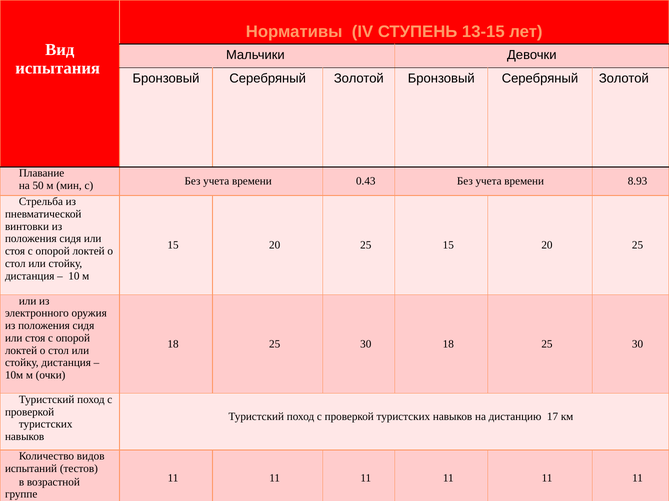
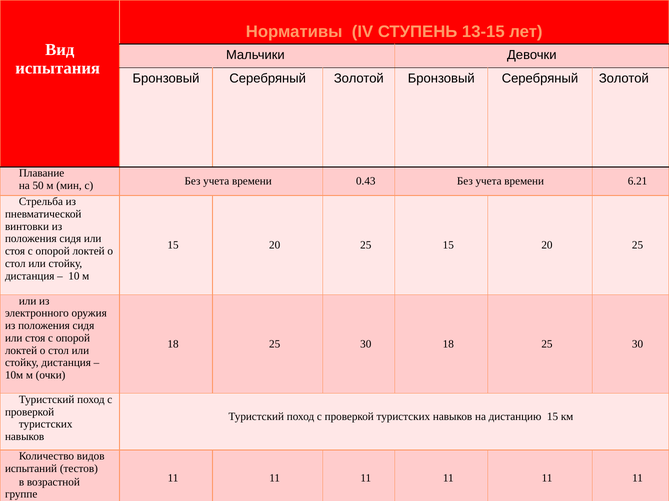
8.93: 8.93 -> 6.21 (638, 182)
дистанцию 17: 17 -> 15 (553, 417)
